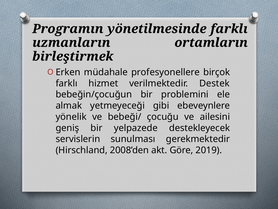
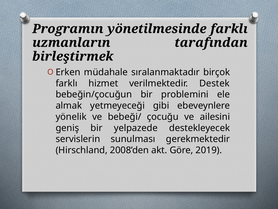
ortamların: ortamların -> tarafından (211, 43)
profesyonellere: profesyonellere -> sıralanmaktadır (166, 72)
